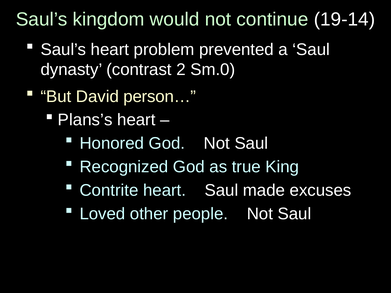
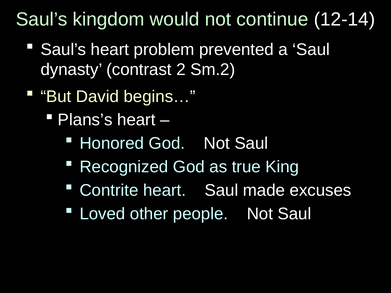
19-14: 19-14 -> 12-14 (344, 19)
Sm.0: Sm.0 -> Sm.2 (213, 70)
person…: person… -> begins… (160, 97)
